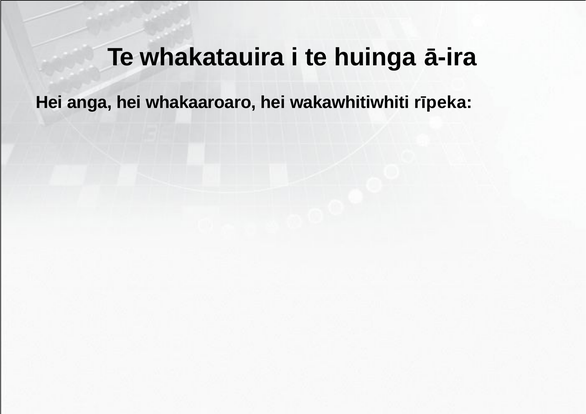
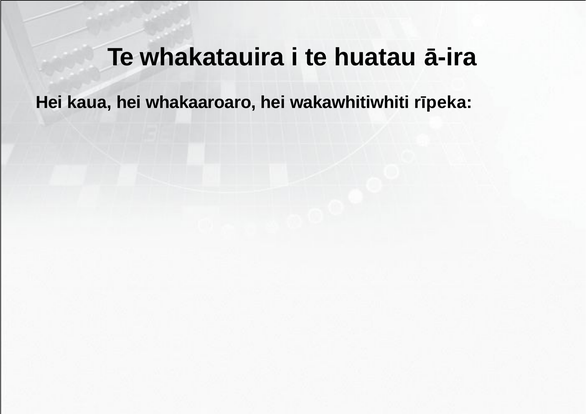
huinga: huinga -> huatau (375, 57)
anga: anga -> kaua (89, 102)
